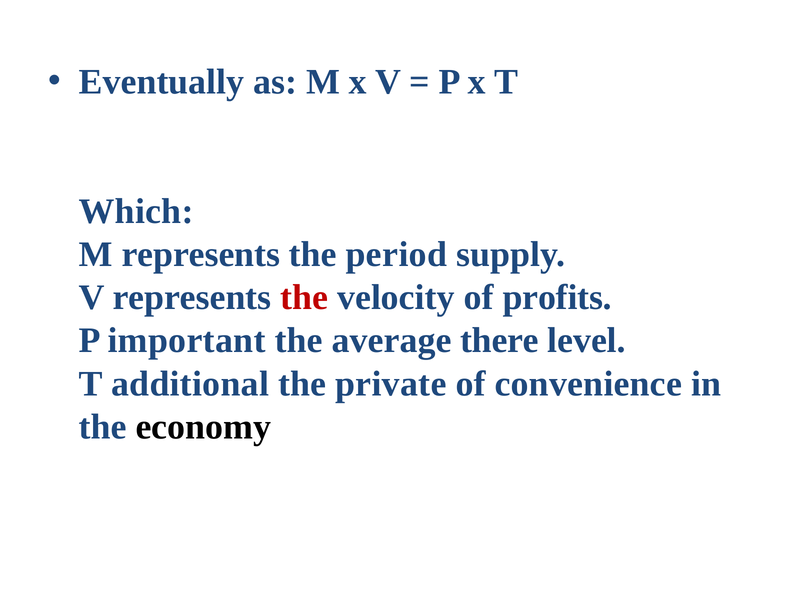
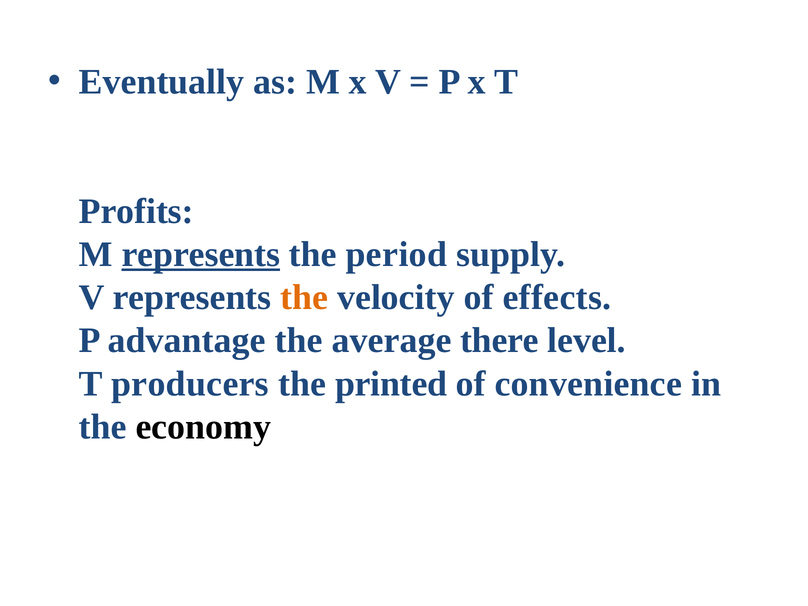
Which: Which -> Profits (136, 211)
represents underline: none -> present (201, 254)
the colour: red -> orange (304, 297)
profits: profits -> effects (557, 297)
important: important -> advantage (187, 341)
additional: additional -> producers (190, 384)
private: private -> printed (391, 384)
